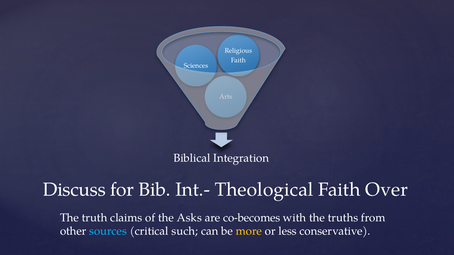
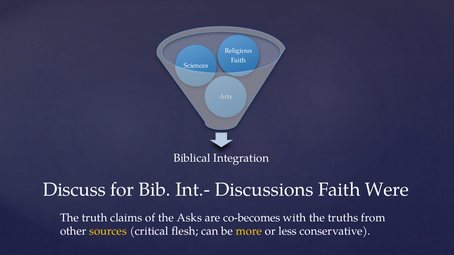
Theological: Theological -> Discussions (264, 190)
Over: Over -> Were (387, 190)
sources colour: light blue -> yellow (108, 232)
such: such -> flesh (185, 232)
